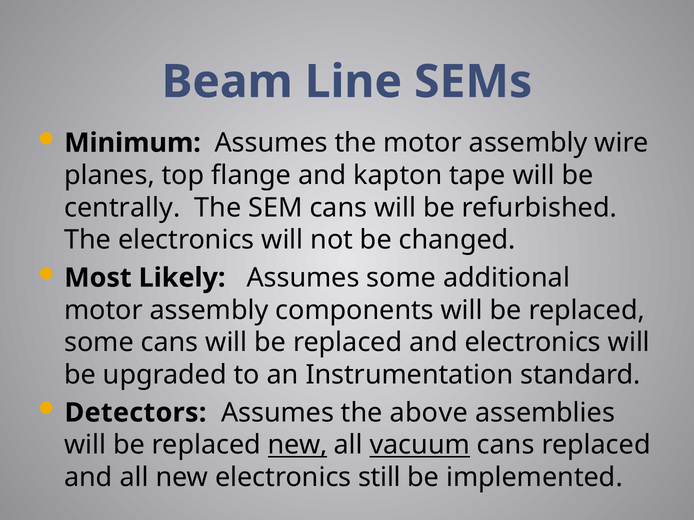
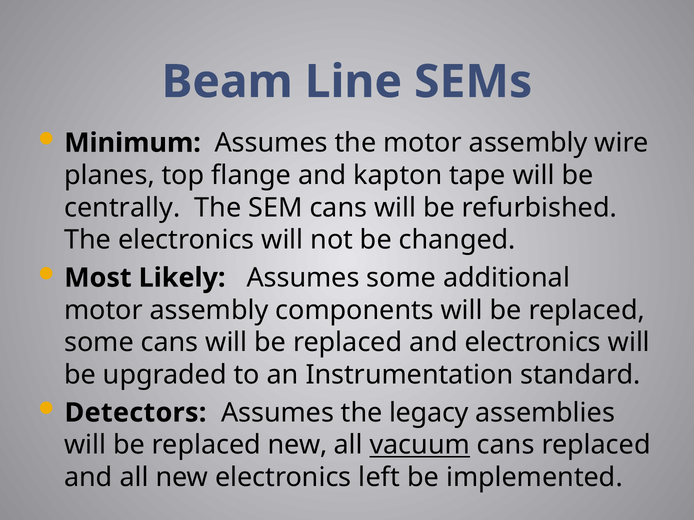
above: above -> legacy (429, 413)
new underline: present -> none (298, 445)
still: still -> left (379, 478)
